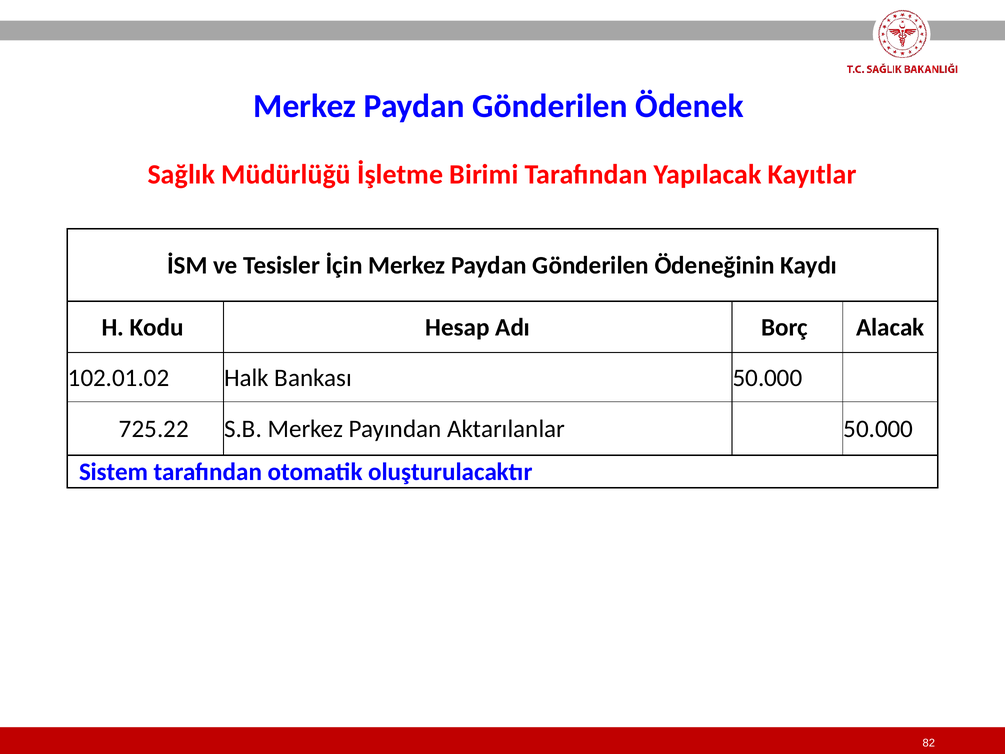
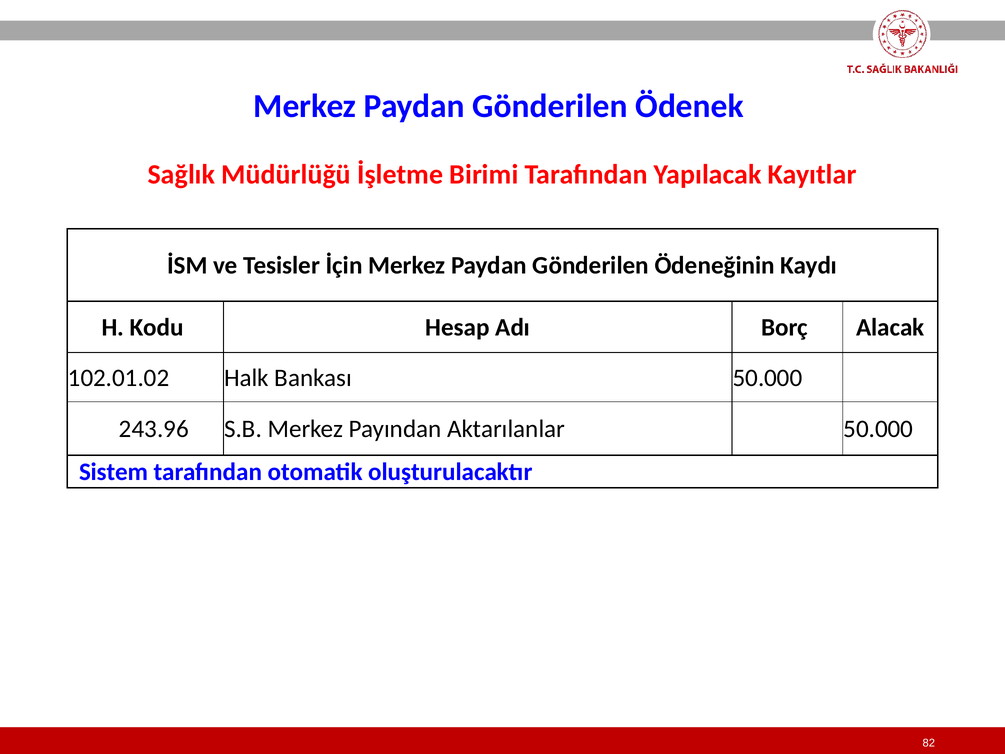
725.22: 725.22 -> 243.96 (154, 429)
